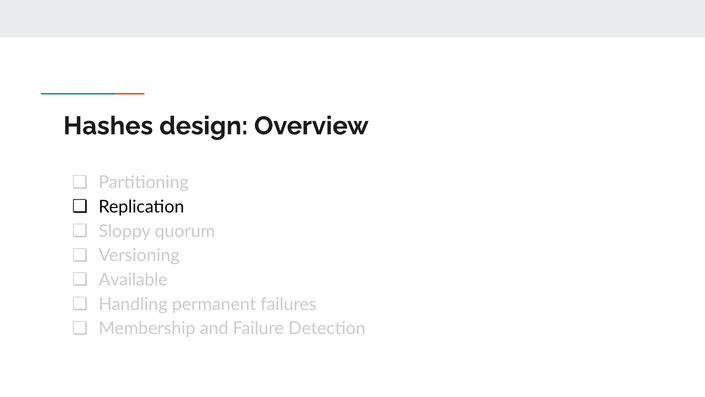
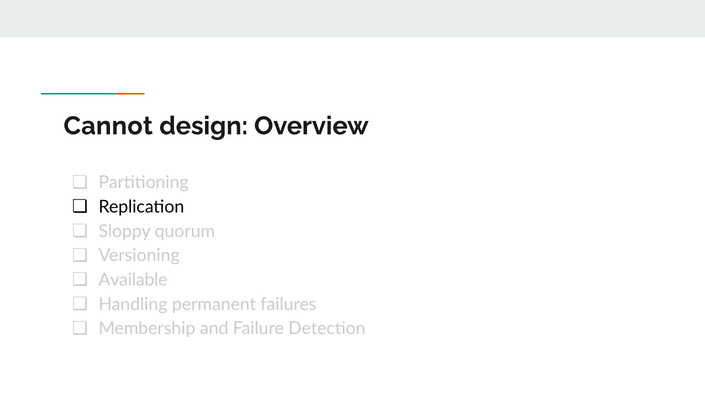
Hashes: Hashes -> Cannot (108, 126)
